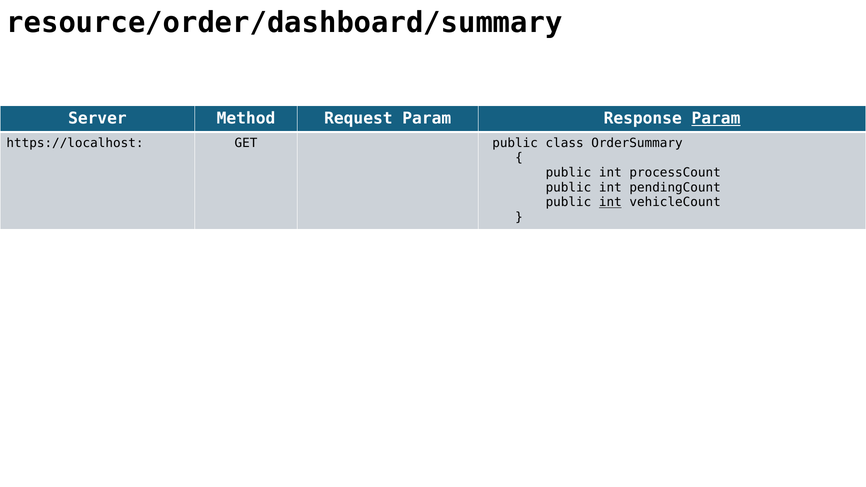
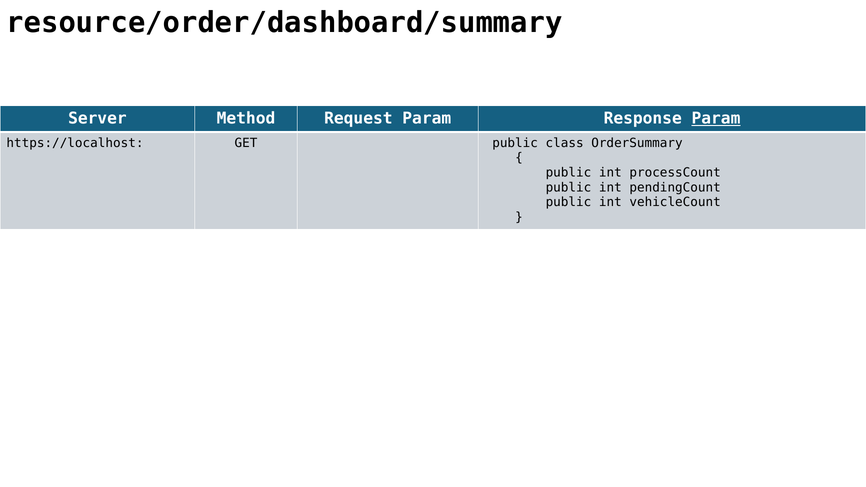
int underline: present -> none (610, 202)
